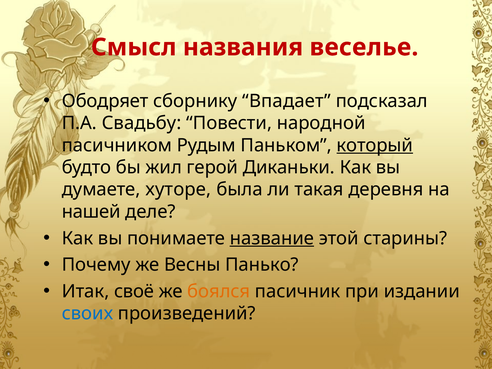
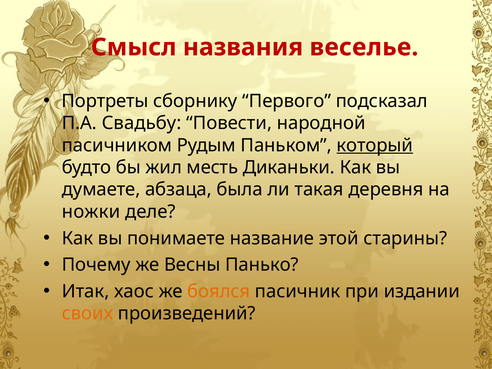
Ободряет: Ободряет -> Портреты (105, 101)
Впадает: Впадает -> Первого (287, 101)
герой: герой -> месть (212, 167)
хуторе: хуторе -> абзаца (178, 190)
нашей: нашей -> ножки (91, 212)
название underline: present -> none (272, 238)
своё: своё -> хаос (134, 291)
своих colour: blue -> orange (87, 313)
